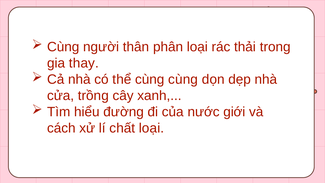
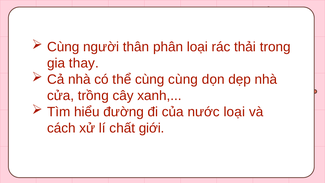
nước giới: giới -> loại (234, 112)
chất loại: loại -> giới (152, 128)
